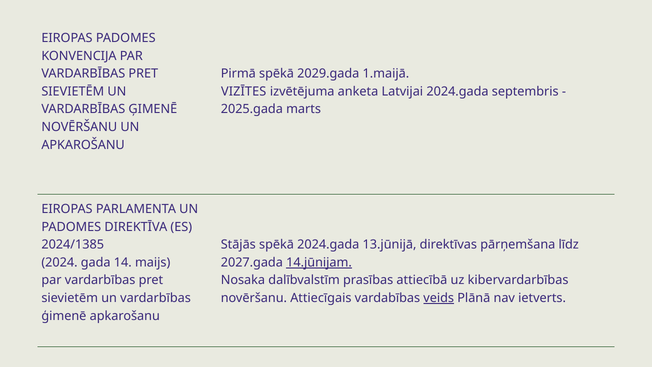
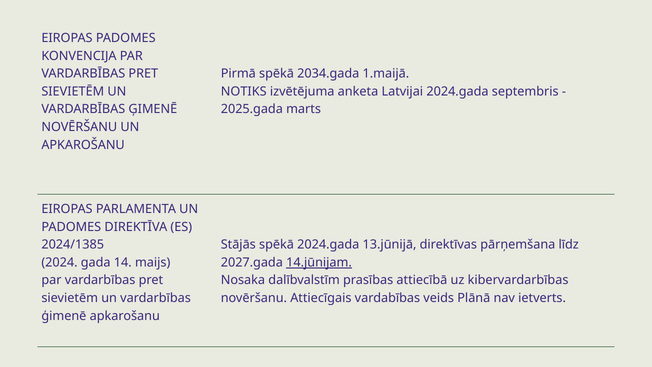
2029.gada: 2029.gada -> 2034.gada (328, 74)
VIZĪTES: VIZĪTES -> NOTIKS (244, 91)
veids underline: present -> none (439, 298)
